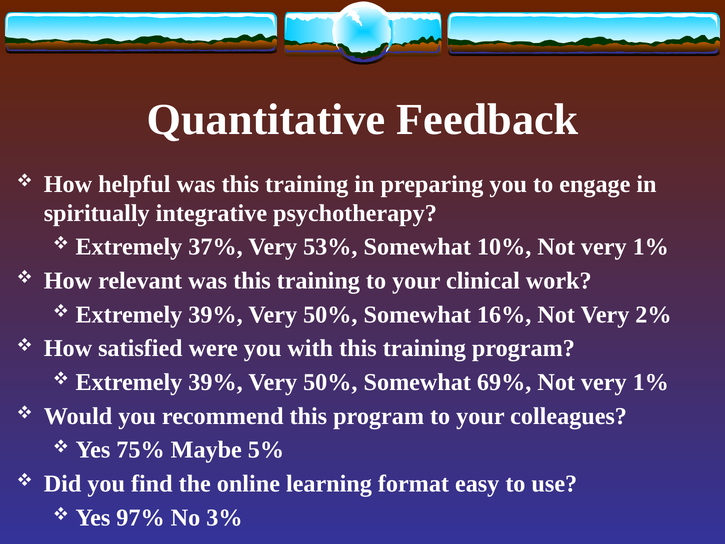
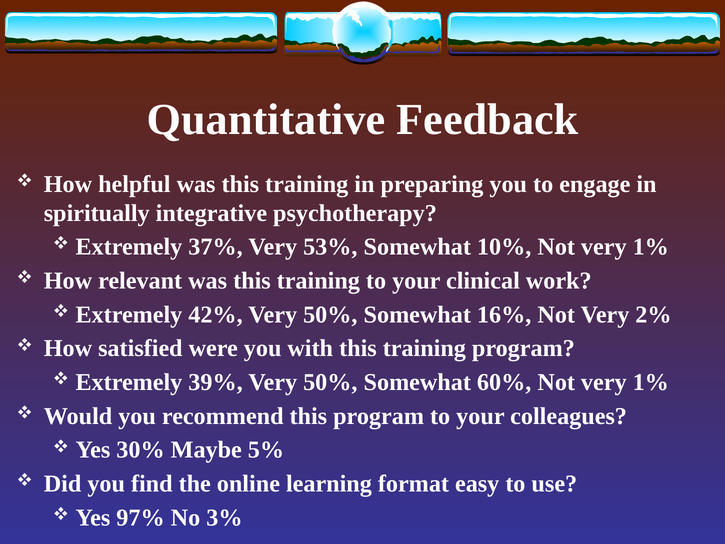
39%: 39% -> 42% (216, 314)
69%: 69% -> 60% (504, 382)
75%: 75% -> 30% (141, 450)
